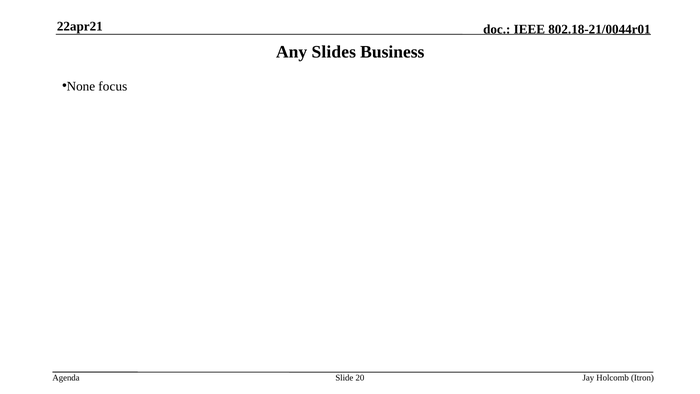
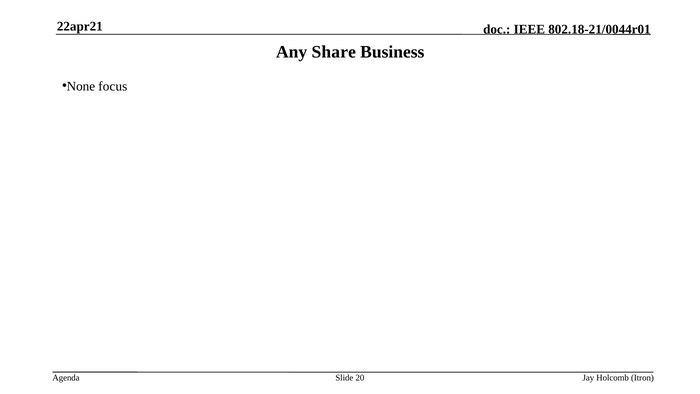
Slides: Slides -> Share (334, 52)
